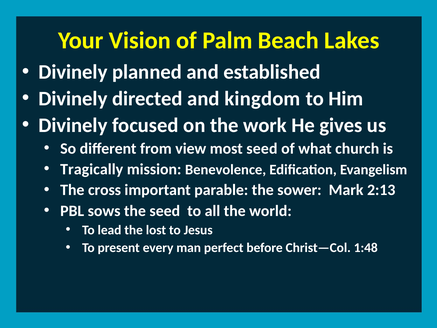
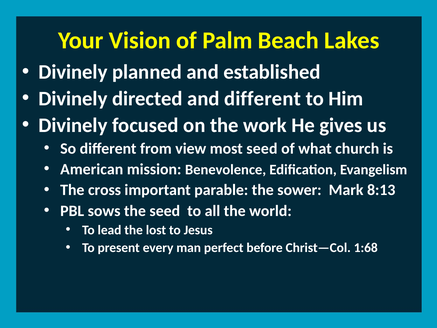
and kingdom: kingdom -> different (262, 99)
Tragically: Tragically -> American (92, 169)
2:13: 2:13 -> 8:13 (381, 190)
1:48: 1:48 -> 1:68 (366, 248)
